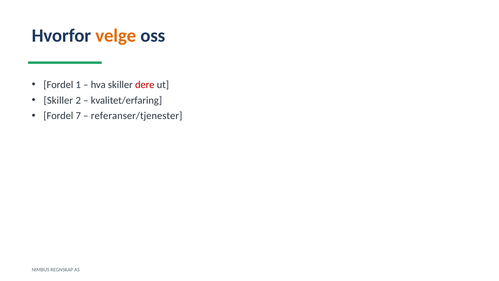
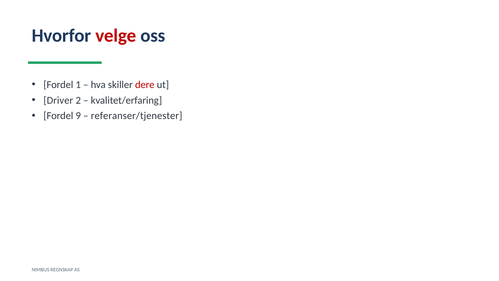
velge colour: orange -> red (116, 36)
Skiller: Skiller -> Driver (58, 100)
7: 7 -> 9 (78, 116)
